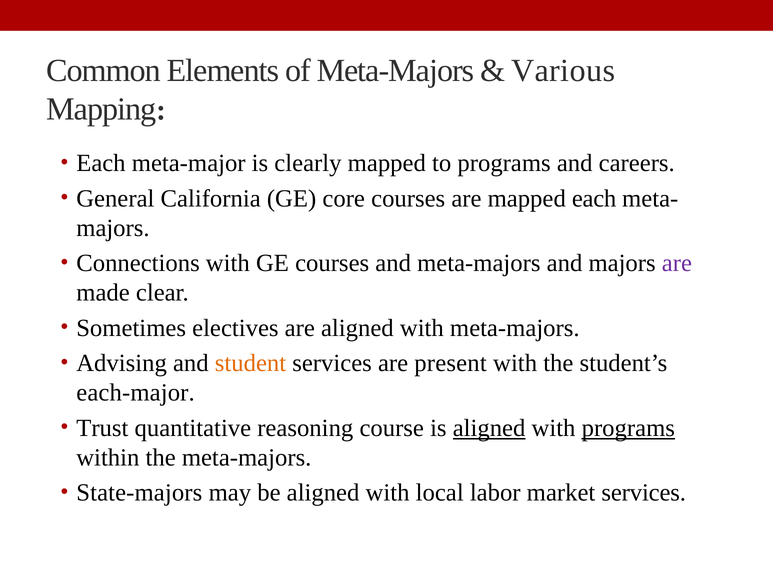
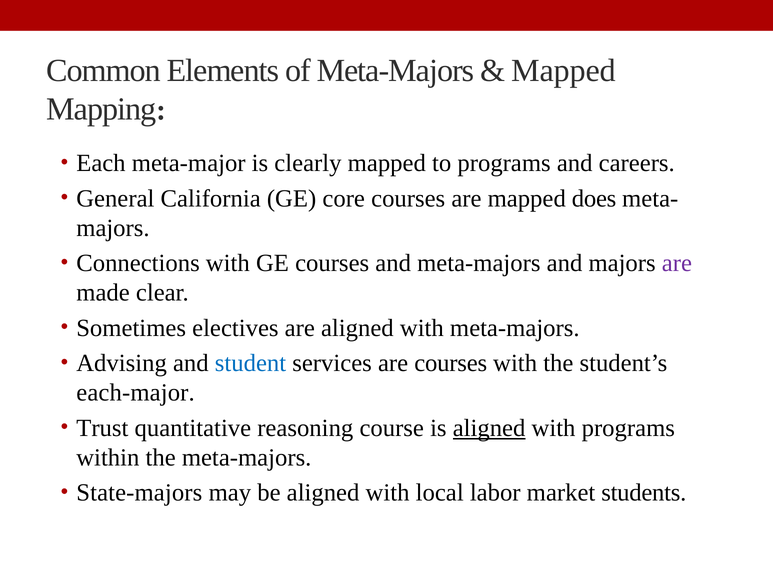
Various: Various -> Mapped (563, 71)
mapped each: each -> does (594, 198)
student colour: orange -> blue (250, 363)
are present: present -> courses (451, 363)
programs underline: present -> none (628, 428)
market services: services -> students (644, 493)
